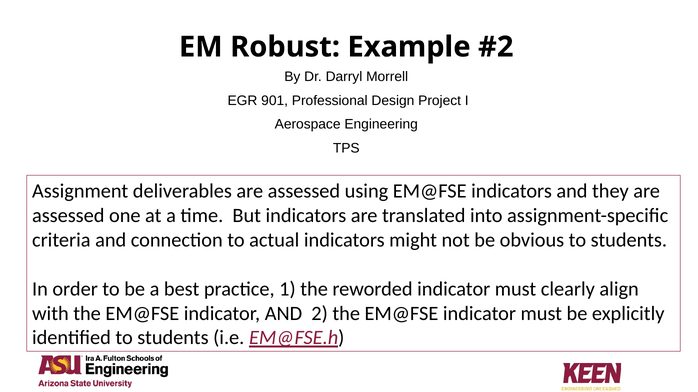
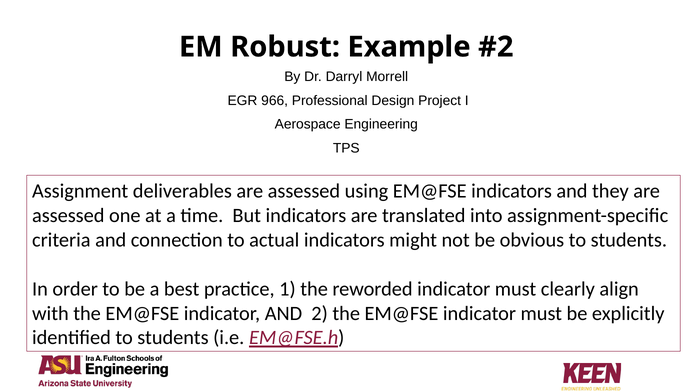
901: 901 -> 966 (275, 101)
